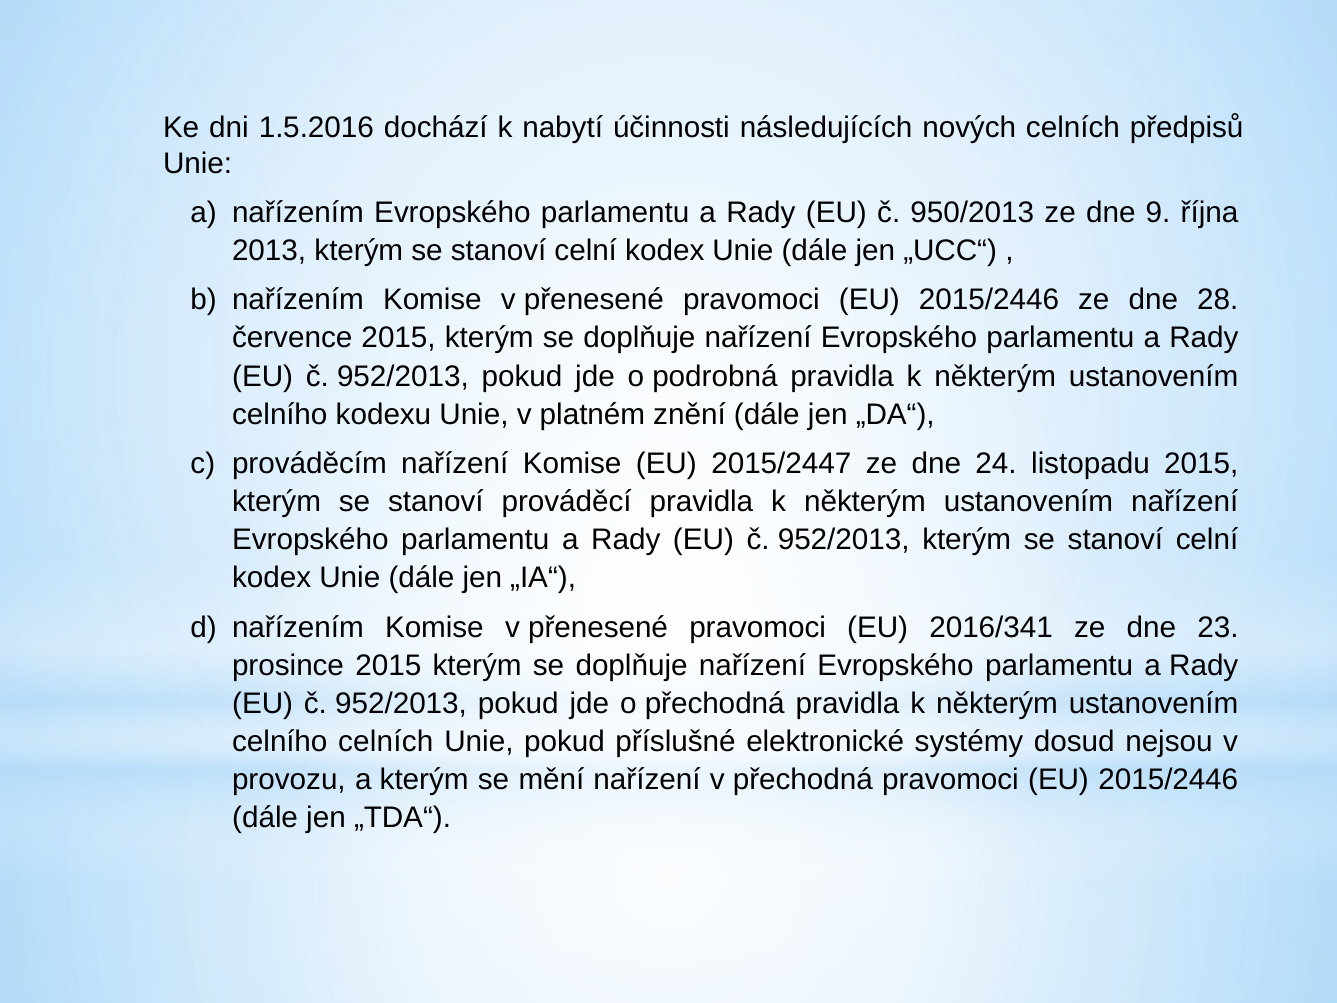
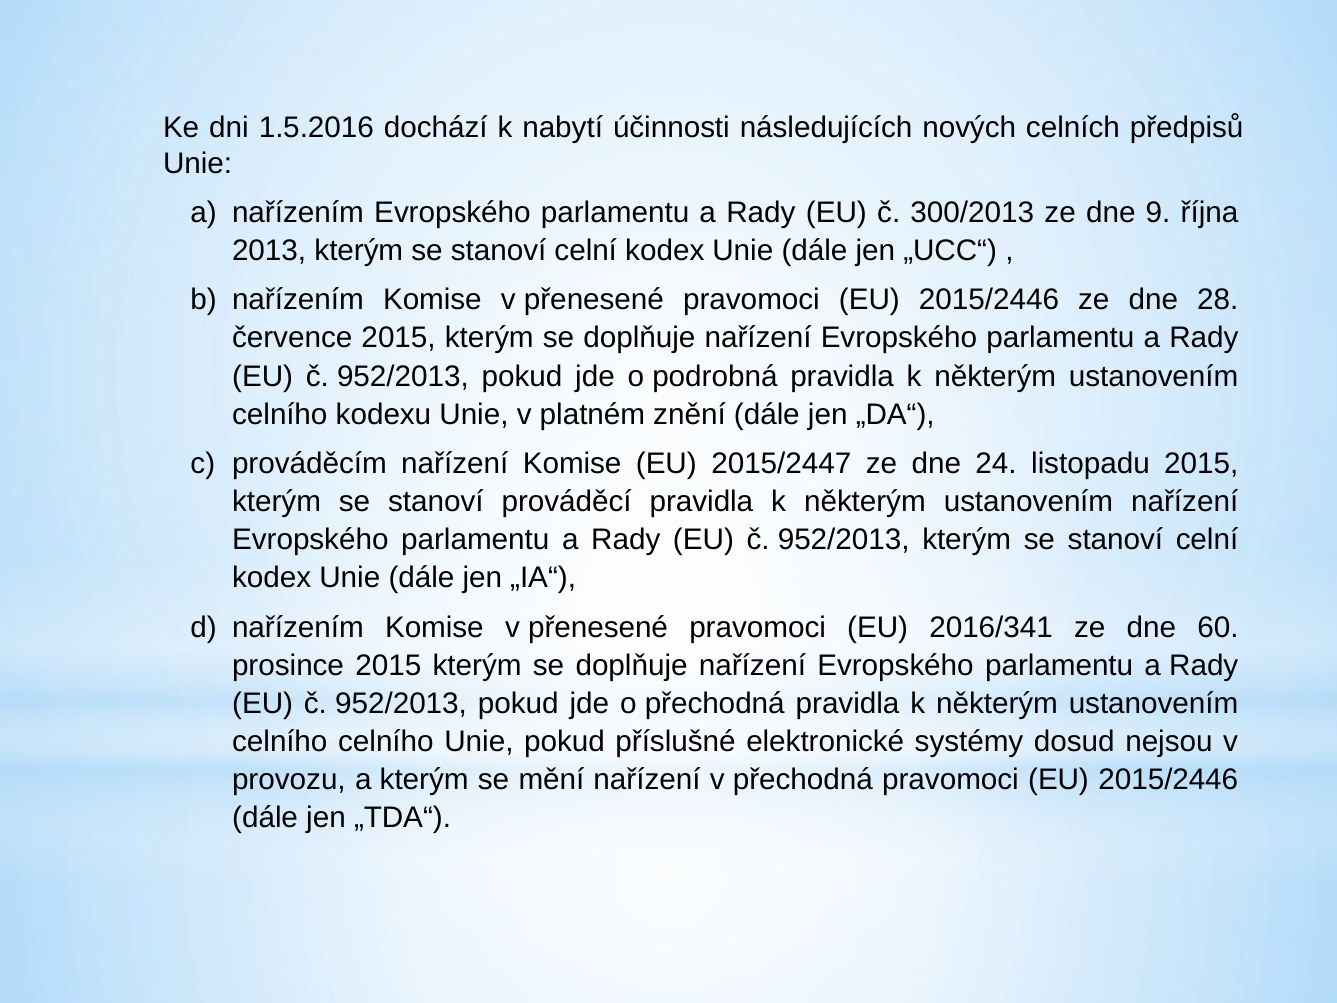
950/2013: 950/2013 -> 300/2013 (972, 213)
23: 23 -> 60 (1218, 627)
celního celních: celních -> celního (386, 742)
